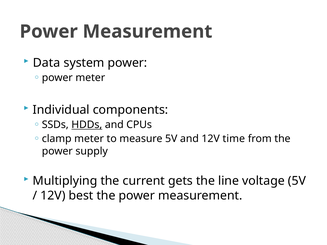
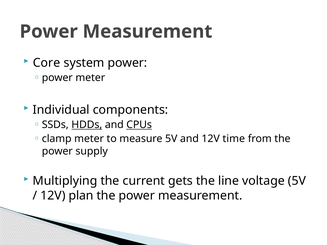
Data: Data -> Core (47, 63)
CPUs underline: none -> present (139, 125)
best: best -> plan (81, 196)
